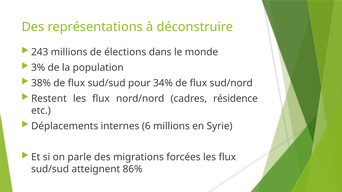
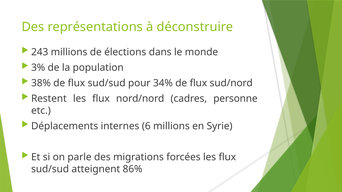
résidence: résidence -> personne (235, 99)
